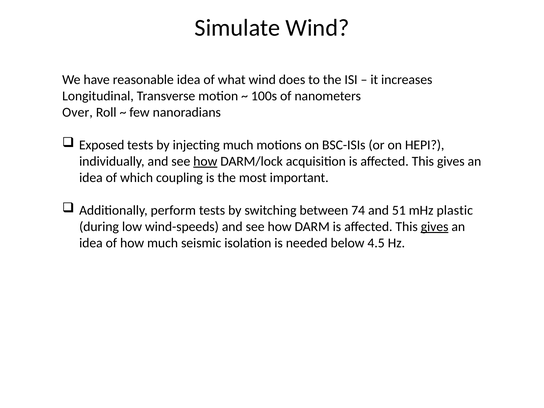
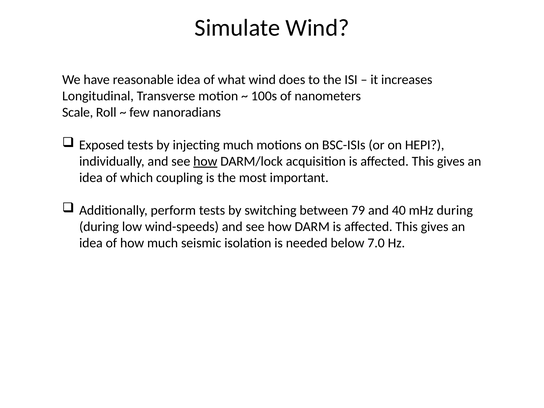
Over: Over -> Scale (78, 112)
74: 74 -> 79 (358, 210)
51: 51 -> 40 (399, 210)
mHz plastic: plastic -> during (455, 210)
gives underline: present -> none (435, 227)
4.5: 4.5 -> 7.0 (376, 243)
